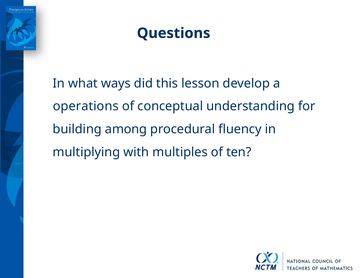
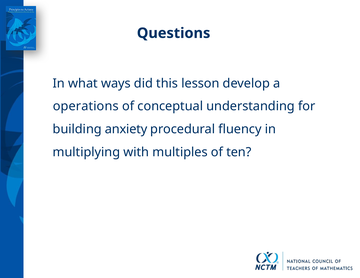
among: among -> anxiety (126, 129)
